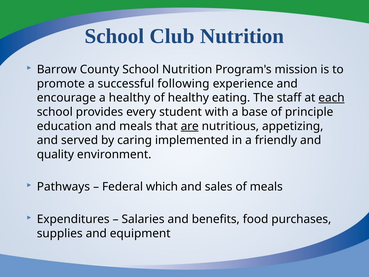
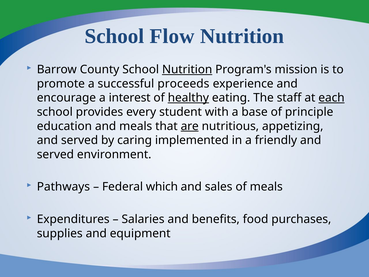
Club: Club -> Flow (172, 36)
Nutrition underline: none -> present (187, 69)
following: following -> proceeds (183, 84)
a healthy: healthy -> interest (130, 98)
healthy underline: none -> present (188, 98)
quality: quality -> served (55, 154)
